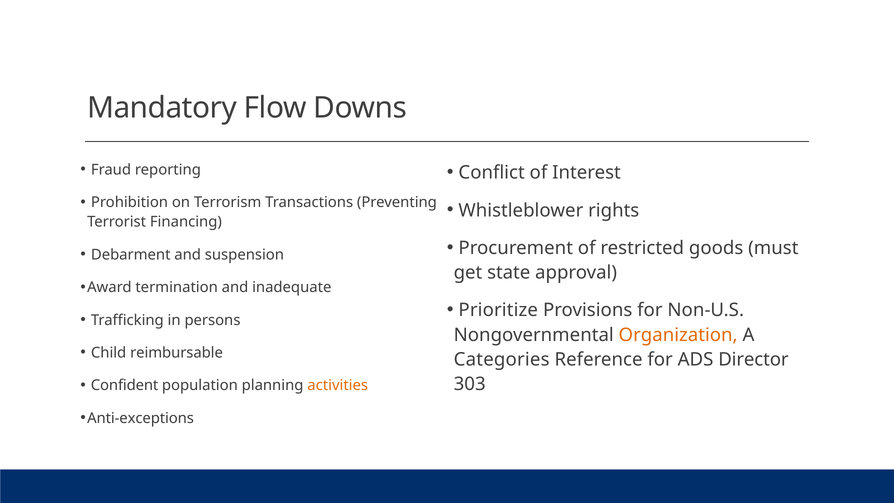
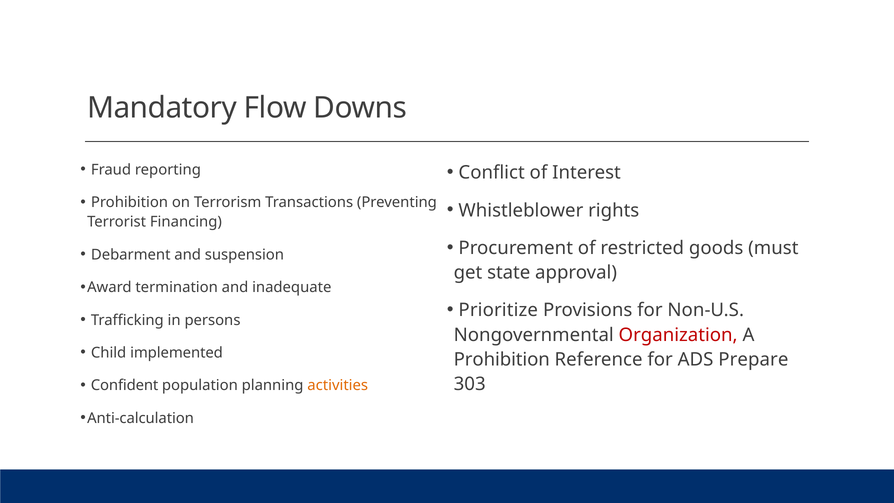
Organization colour: orange -> red (678, 335)
reimbursable: reimbursable -> implemented (177, 353)
Categories: Categories -> Prohibition (502, 359)
Director: Director -> Prepare (753, 359)
Anti-exceptions: Anti-exceptions -> Anti-calculation (141, 418)
